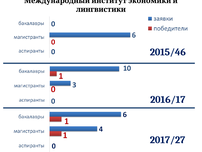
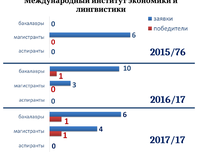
2015/46: 2015/46 -> 2015/76 (168, 52)
2017/27: 2017/27 -> 2017/17 (168, 139)
